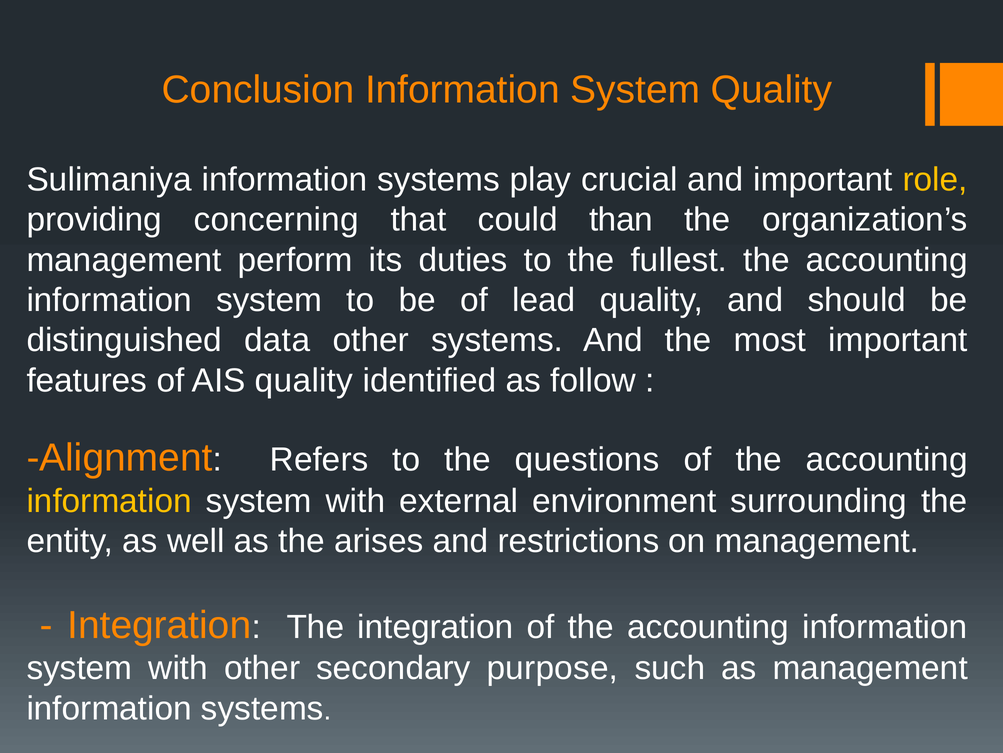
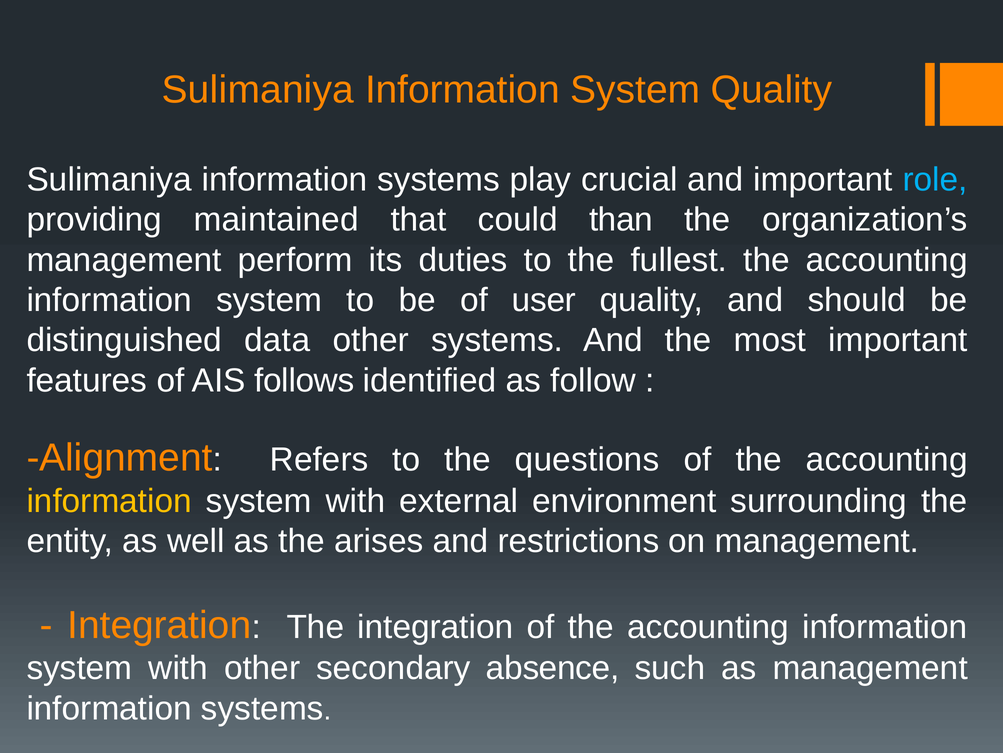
Conclusion: Conclusion -> Sulimaniya (258, 90)
role colour: yellow -> light blue (935, 180)
concerning: concerning -> maintained (276, 220)
lead: lead -> user (544, 300)
AIS quality: quality -> follows (304, 380)
purpose: purpose -> absence (553, 668)
